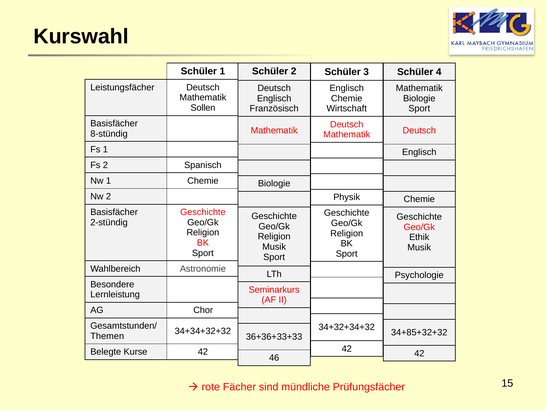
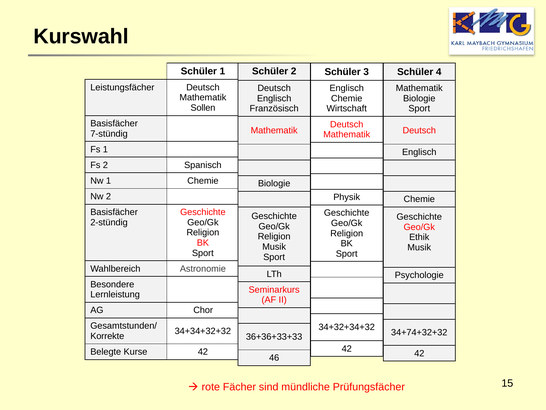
8-stündig: 8-stündig -> 7-stündig (109, 134)
34+85+32+32: 34+85+32+32 -> 34+74+32+32 (419, 332)
Themen: Themen -> Korrekte (107, 336)
